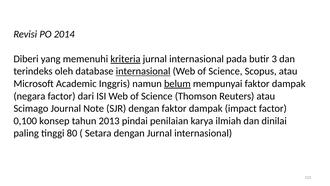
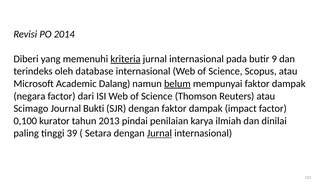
3: 3 -> 9 (274, 59)
internasional underline: present -> none (143, 71)
Inggris: Inggris -> Dalang (115, 84)
Note: Note -> Bukti (94, 108)
konsep: konsep -> kurator (54, 121)
80: 80 -> 39 (72, 133)
Jurnal underline: none -> present (159, 133)
